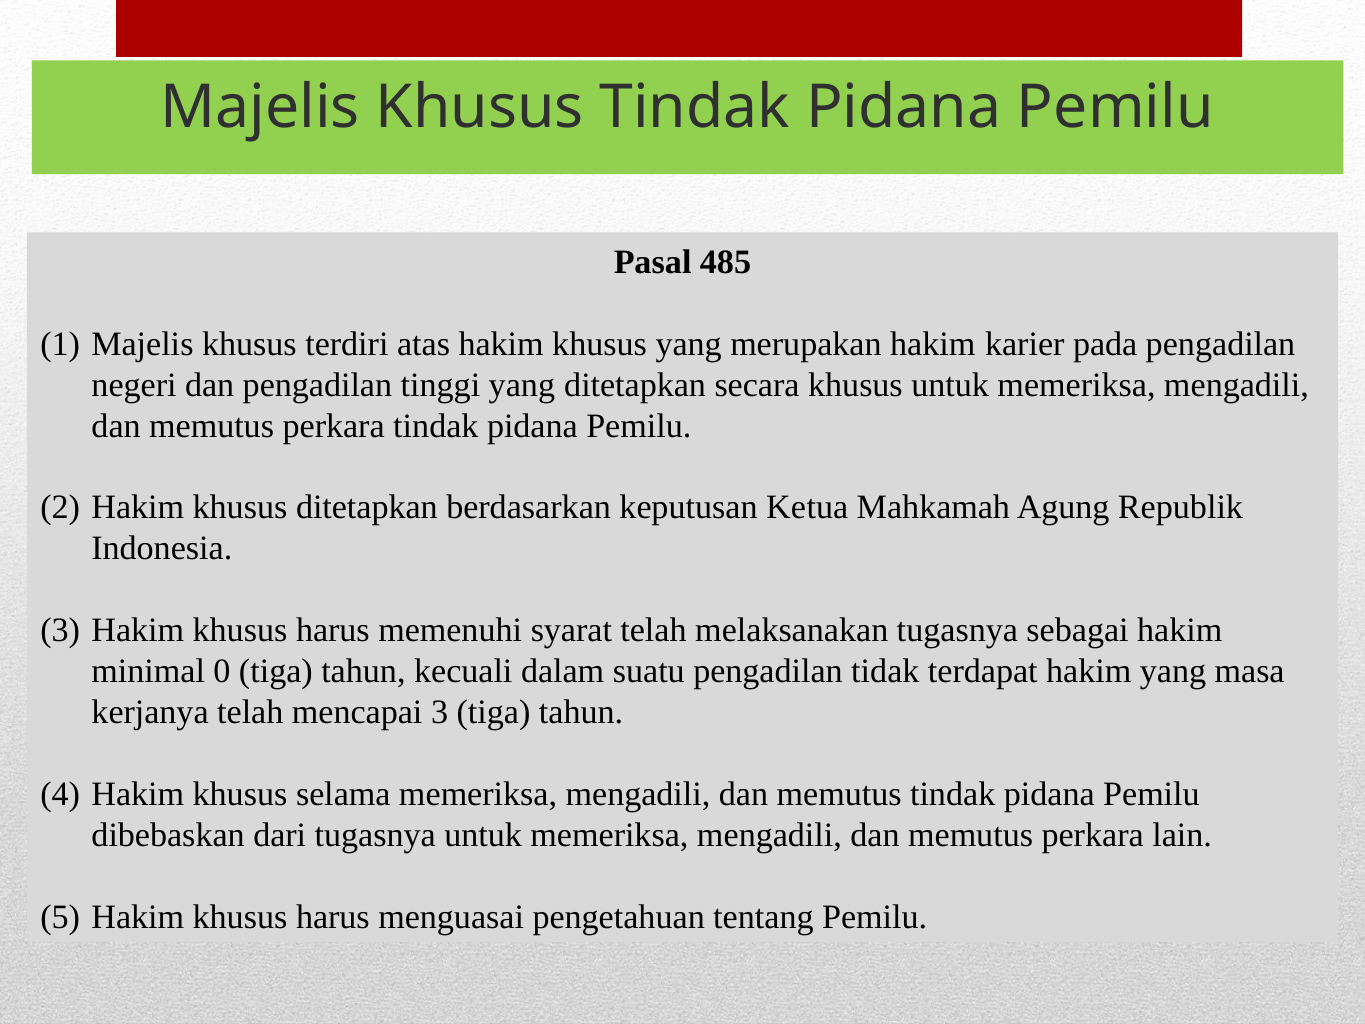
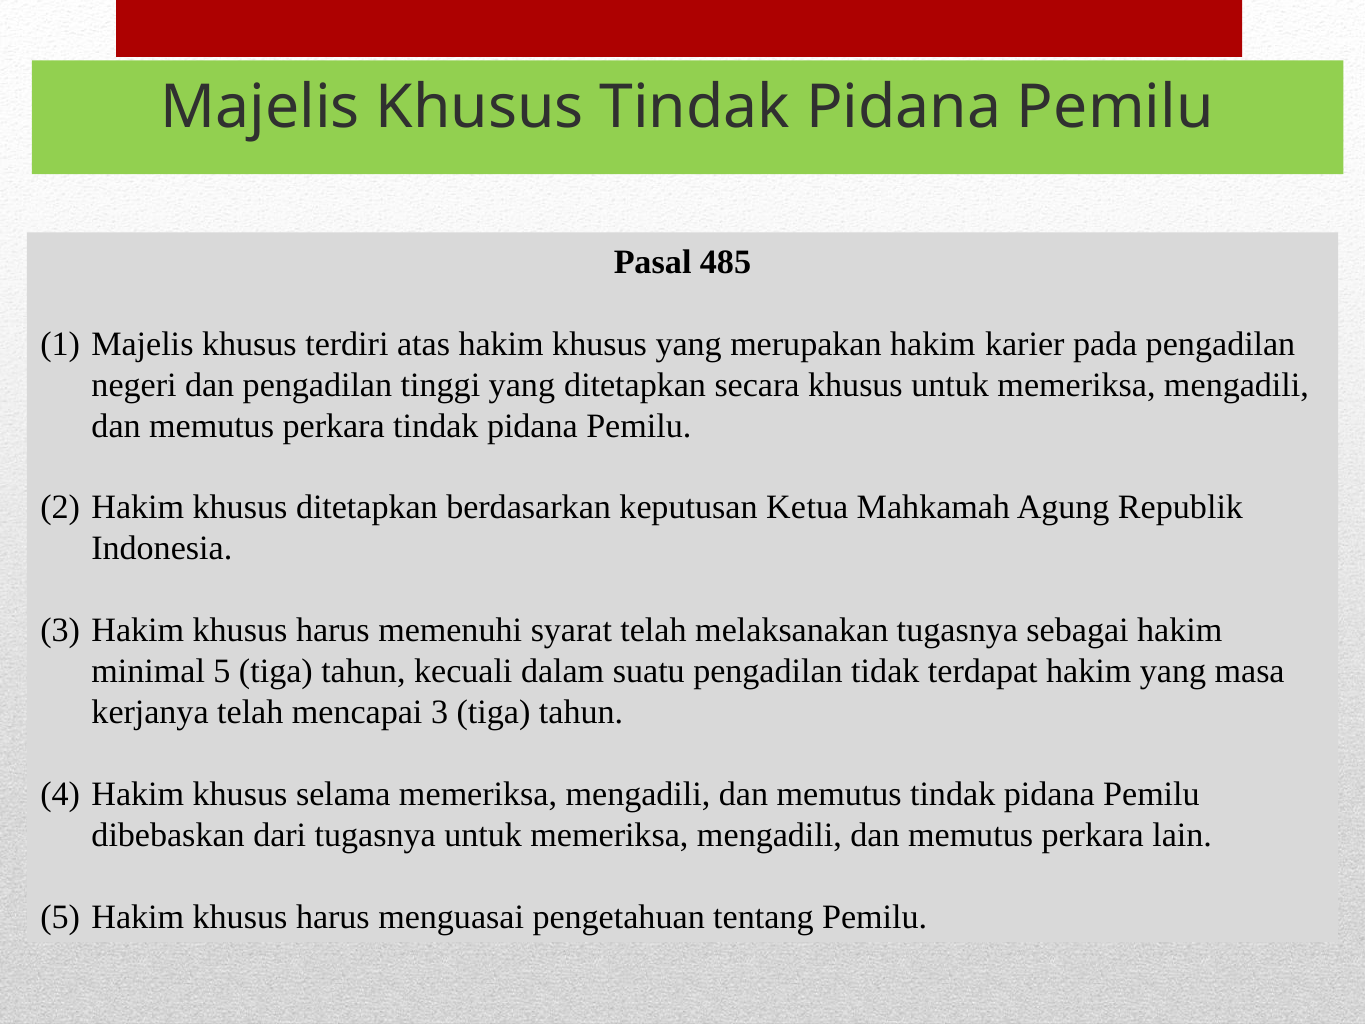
minimal 0: 0 -> 5 (222, 671)
